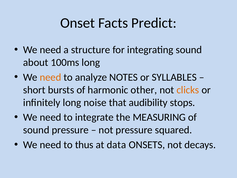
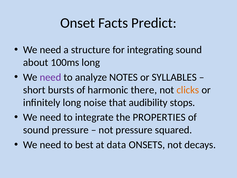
need colour: orange -> purple (50, 77)
other: other -> there (144, 90)
MEASURING: MEASURING -> PROPERTIES (159, 117)
thus: thus -> best (84, 145)
